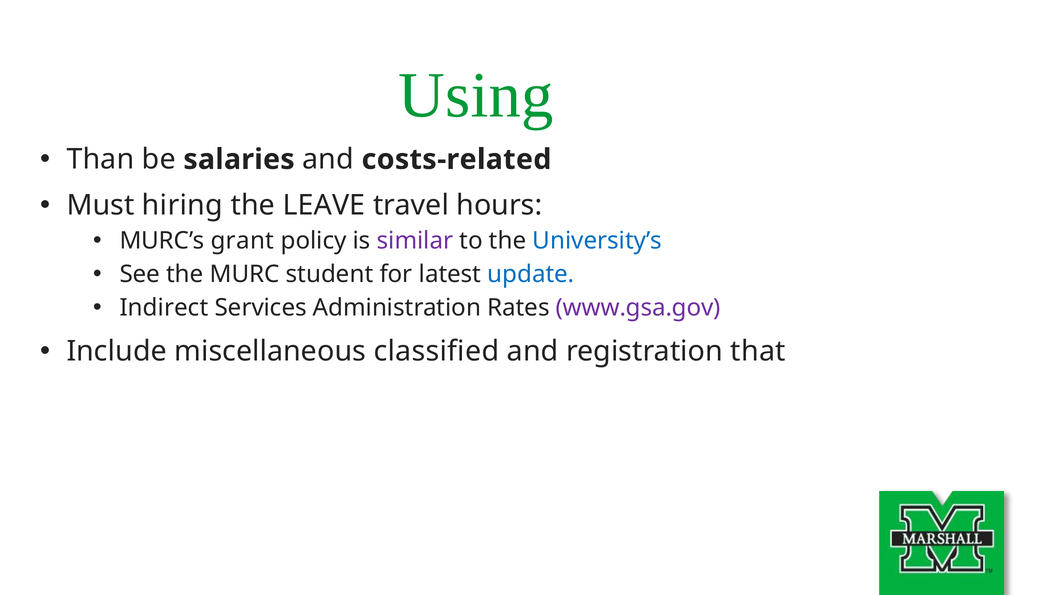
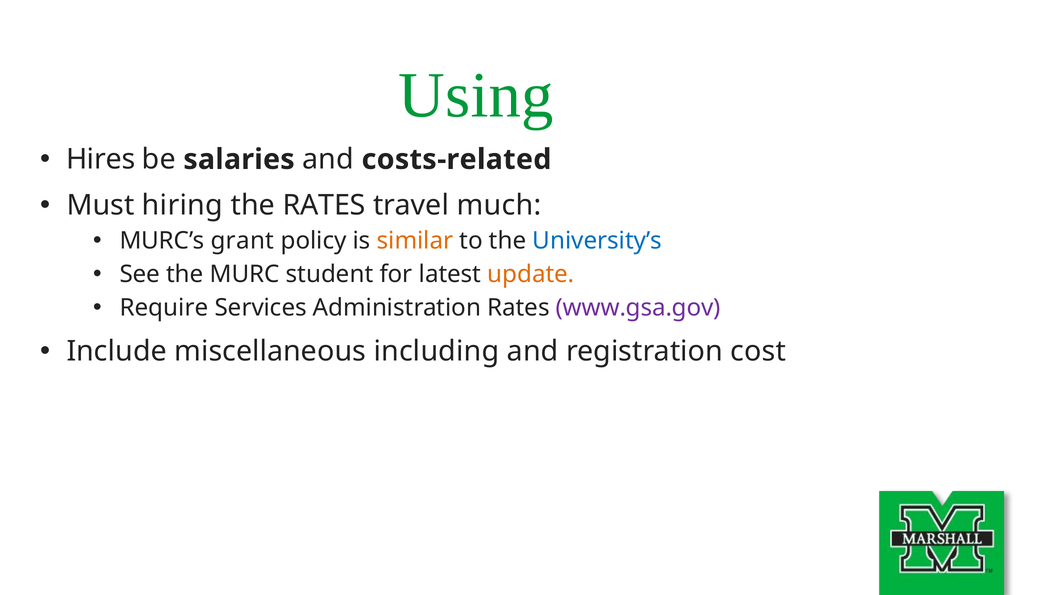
Than: Than -> Hires (101, 159)
the LEAVE: LEAVE -> RATES (324, 205)
hours: hours -> much (499, 205)
similar colour: purple -> orange (415, 241)
update colour: blue -> orange (531, 275)
Indirect: Indirect -> Require (164, 308)
classified: classified -> including (436, 351)
that: that -> cost (758, 351)
